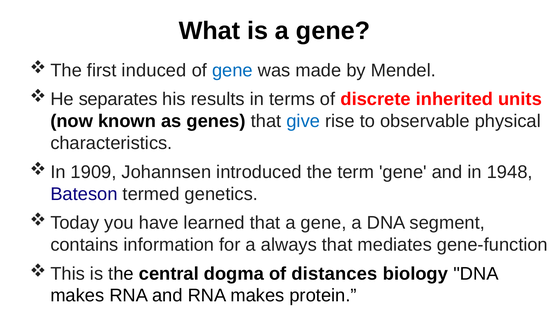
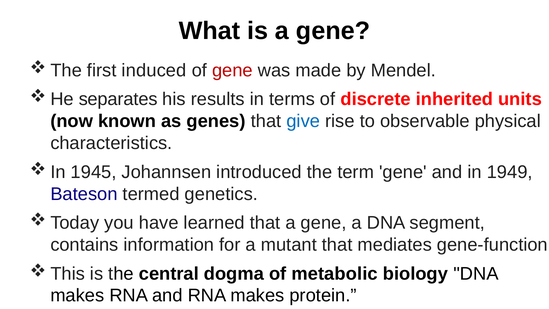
gene colour: blue -> red (232, 70)
1909: 1909 -> 1945 (94, 172)
1948: 1948 -> 1949 (510, 172)
always: always -> mutant (289, 245)
distances: distances -> metabolic (335, 273)
